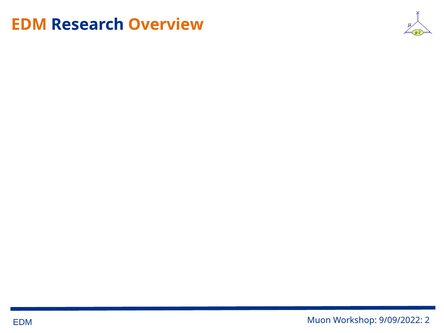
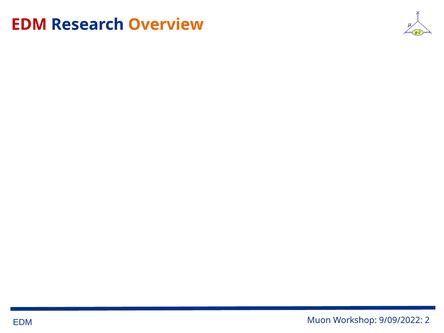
EDM colour: orange -> red (29, 24)
